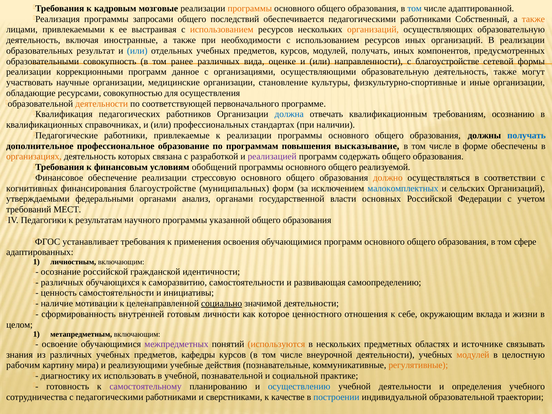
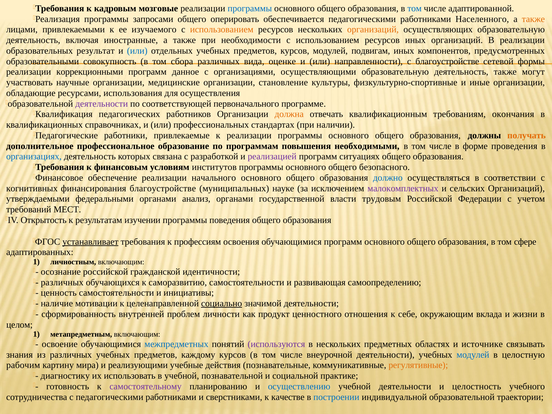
программы colour: orange -> blue (250, 8)
последствий: последствий -> оперировать (235, 19)
Собственный: Собственный -> Населенного (482, 19)
выстраивая: выстраивая -> изучаемого (154, 30)
модулей получать: получать -> подвигам (371, 51)
ранее: ранее -> сбора (182, 61)
совокупностью: совокупностью -> использования (133, 93)
деятельности colour: orange -> purple (102, 104)
должна colour: blue -> orange (289, 114)
осознанию: осознанию -> окончания (513, 114)
получать colour: blue -> orange (527, 135)
высказывание: высказывание -> необходимыми (367, 146)
обеспечены: обеспечены -> проведения (514, 146)
организациях colour: orange -> blue (34, 157)
содержать: содержать -> ситуациях (360, 157)
обобщений: обобщений -> институтов (214, 167)
реализуемой: реализуемой -> безопасного (384, 167)
стрессовую: стрессовую -> начального (214, 178)
должно colour: orange -> blue (388, 178)
форм: форм -> науке (283, 188)
малокомплектных colour: blue -> purple (403, 188)
основных: основных -> трудовым (382, 199)
Педагогики: Педагогики -> Открытость (44, 220)
научного: научного -> изучении (142, 220)
указанной: указанной -> поведения (230, 220)
устанавливает underline: none -> present (90, 242)
применения: применения -> профессиям (198, 242)
готовым: готовым -> проблем (184, 314)
которое: которое -> продукт (274, 314)
межпредметных colour: purple -> blue (176, 344)
используются colour: orange -> purple (276, 344)
кафедры: кафедры -> каждому (198, 355)
модулей colour: orange -> blue (473, 355)
определения: определения -> целостность (477, 386)
